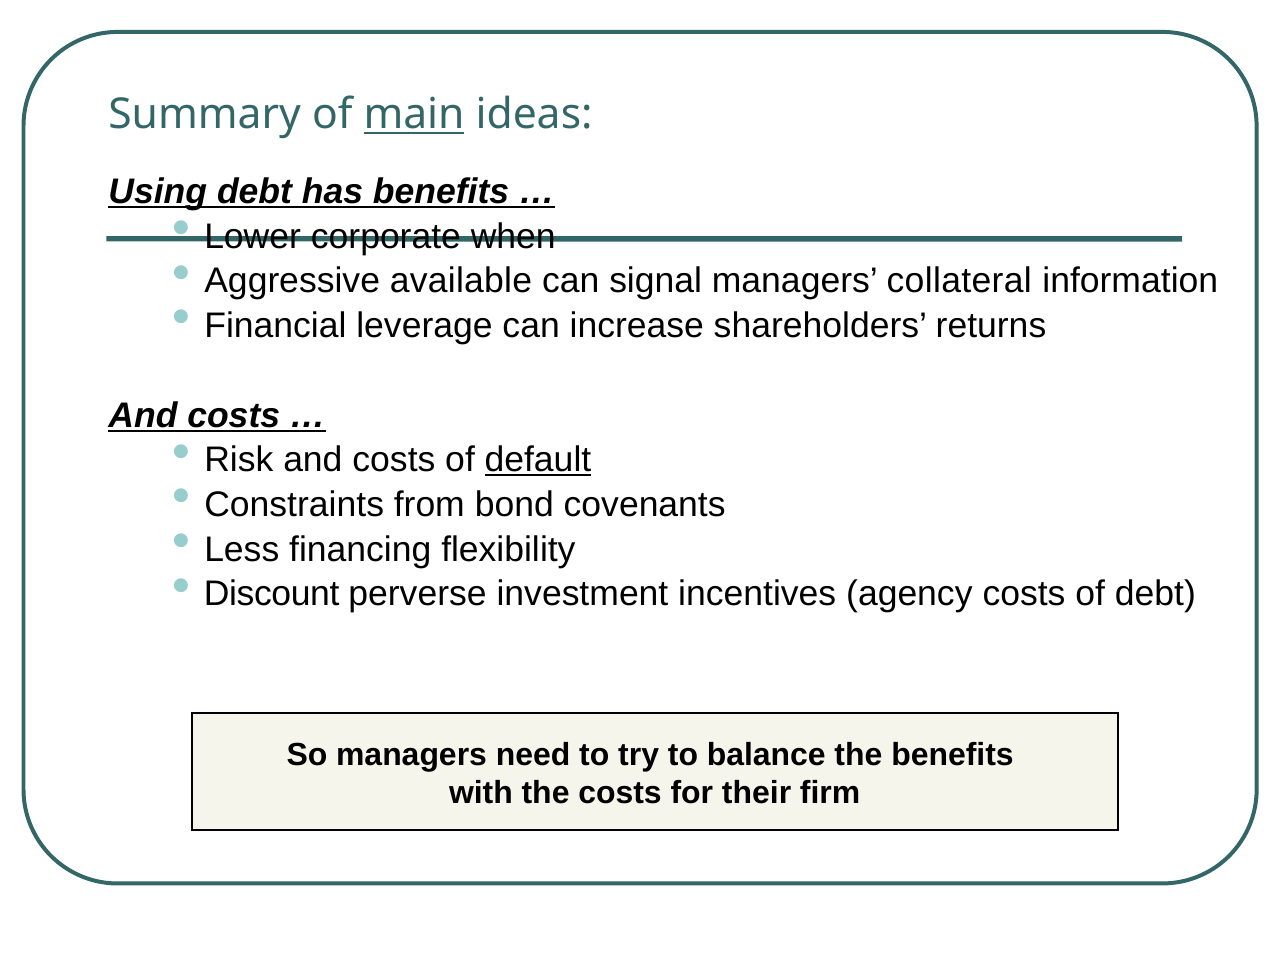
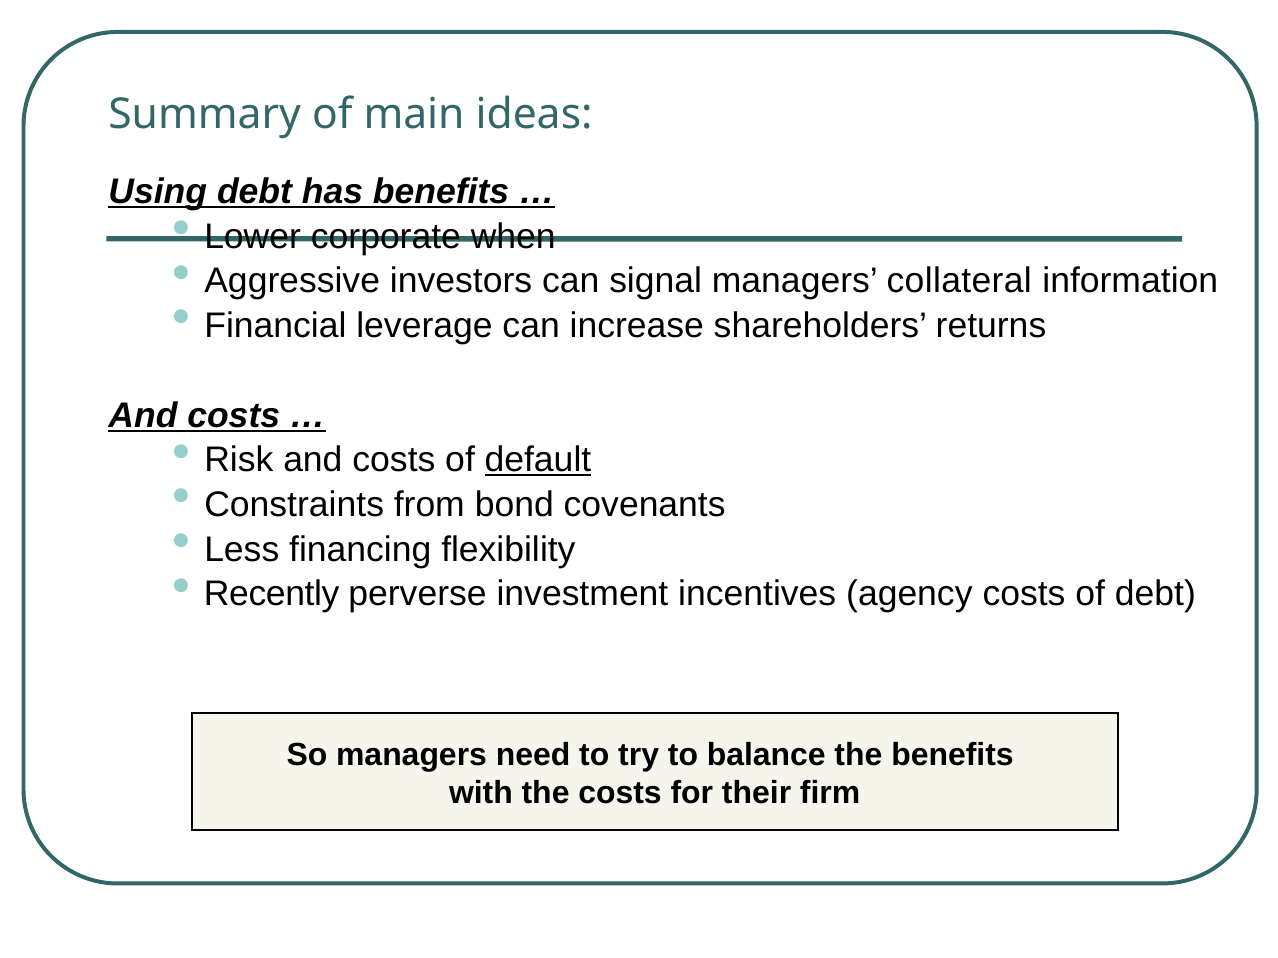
main underline: present -> none (414, 115)
available: available -> investors (461, 281)
Discount: Discount -> Recently (272, 594)
